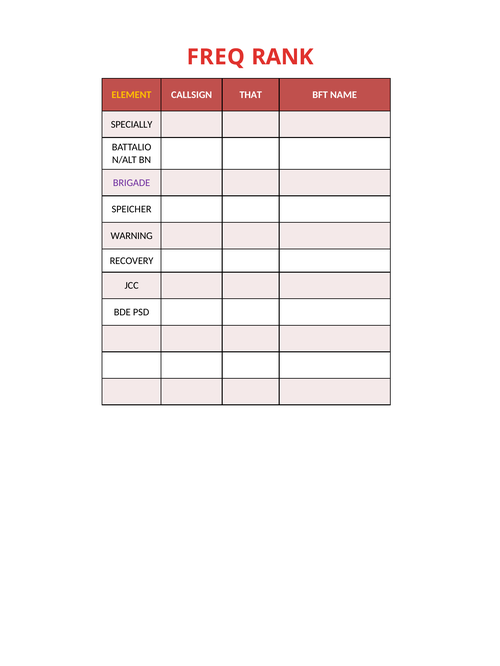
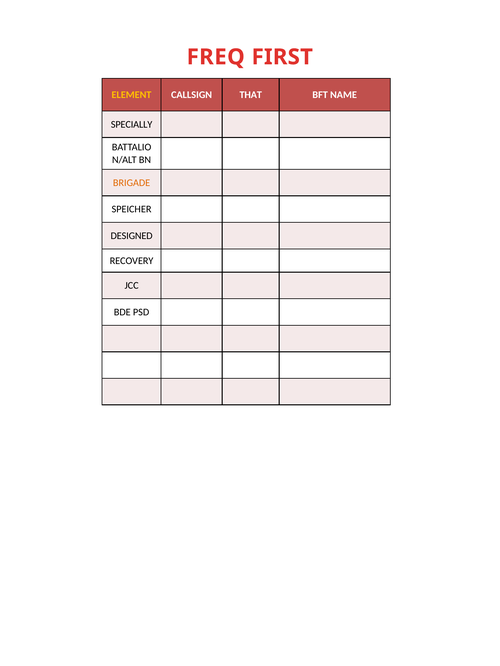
RANK: RANK -> FIRST (282, 57)
BRIGADE colour: purple -> orange (132, 183)
WARNING: WARNING -> DESIGNED (132, 236)
